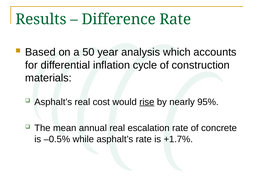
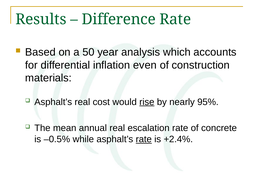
cycle: cycle -> even (145, 65)
rate underline: none -> present (144, 139)
+1.7%: +1.7% -> +2.4% (178, 139)
